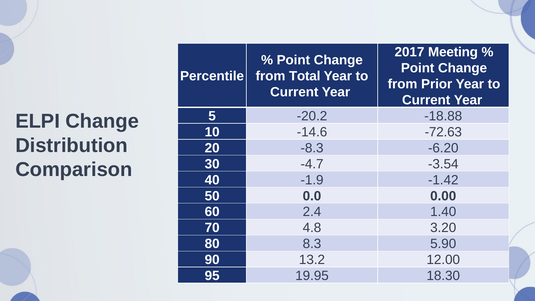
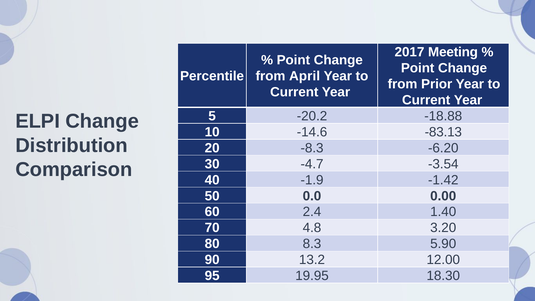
Total: Total -> April (305, 76)
-72.63: -72.63 -> -83.13 (443, 132)
